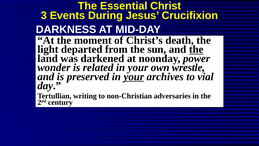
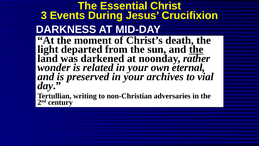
power: power -> rather (197, 58)
wrestle: wrestle -> eternal (189, 67)
your underline: present -> none (134, 77)
